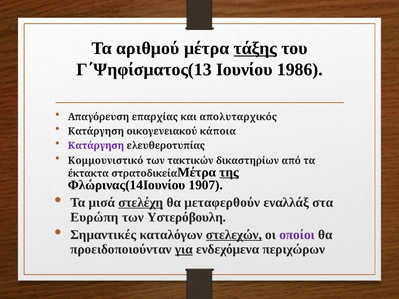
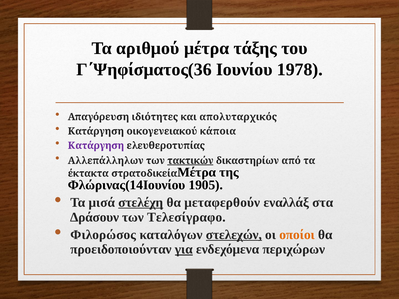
τάξης underline: present -> none (255, 48)
Γ΄Ψηφίσματος(13: Γ΄Ψηφίσματος(13 -> Γ΄Ψηφίσματος(36 (144, 70)
1986: 1986 -> 1978 (300, 70)
επαρχίας: επαρχίας -> ιδιότητες (155, 117)
Κομμουνιστικό: Κομμουνιστικό -> Αλλεπάλληλων (106, 161)
τακτικών underline: none -> present (190, 161)
της underline: present -> none (229, 172)
1907: 1907 -> 1905 (206, 185)
Ευρώπη: Ευρώπη -> Δράσουν (95, 217)
Υστερόβουλη: Υστερόβουλη -> Τελεσίγραφο (186, 217)
Σημαντικές: Σημαντικές -> Φιλορώσος (103, 235)
οποίοι colour: purple -> orange (297, 235)
